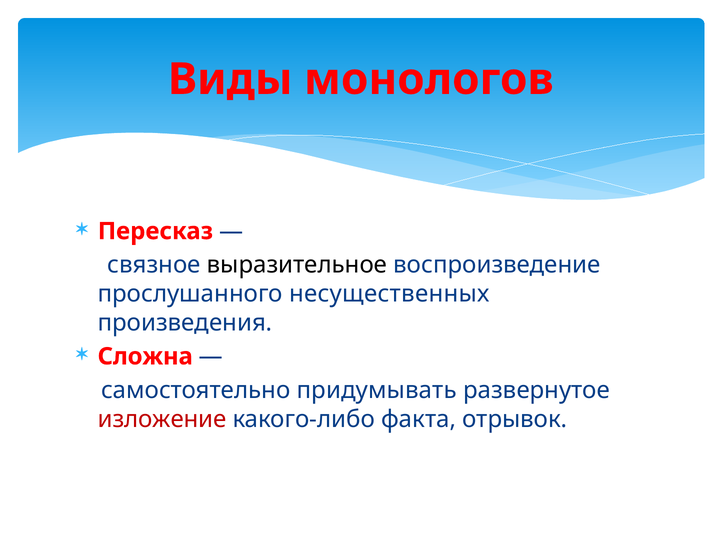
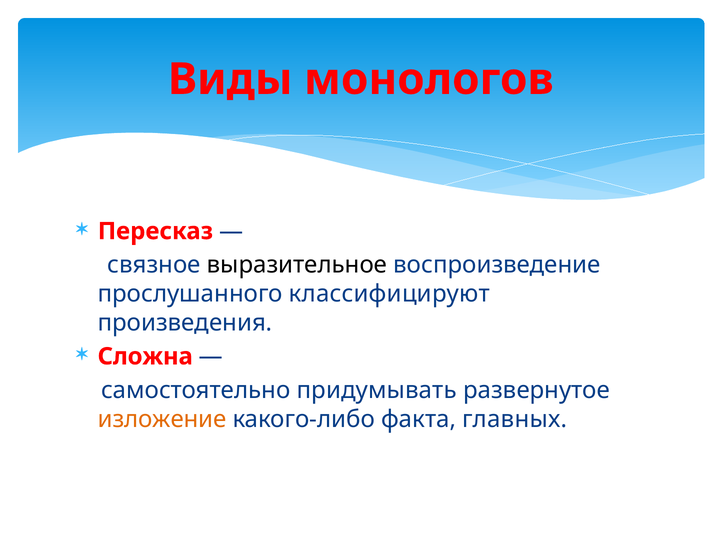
несущественных: несущественных -> классифицируют (389, 294)
изложение colour: red -> orange (162, 419)
отрывок: отрывок -> главных (515, 419)
